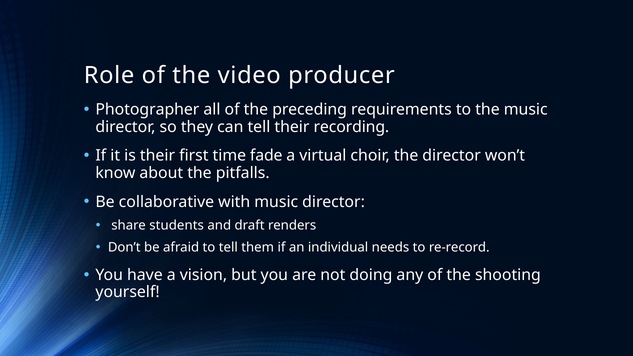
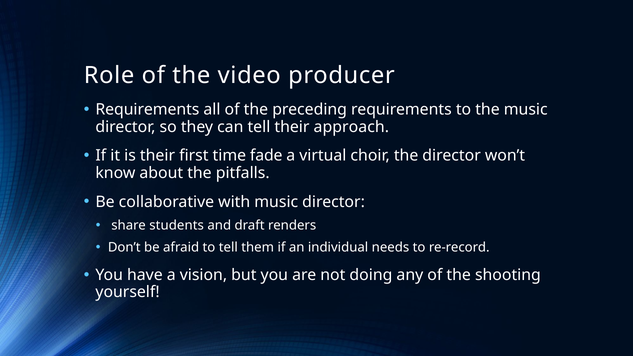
Photographer: Photographer -> Requirements (147, 110)
recording: recording -> approach (351, 127)
